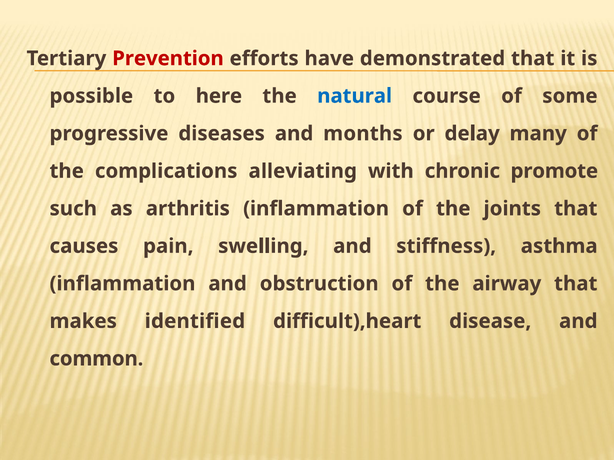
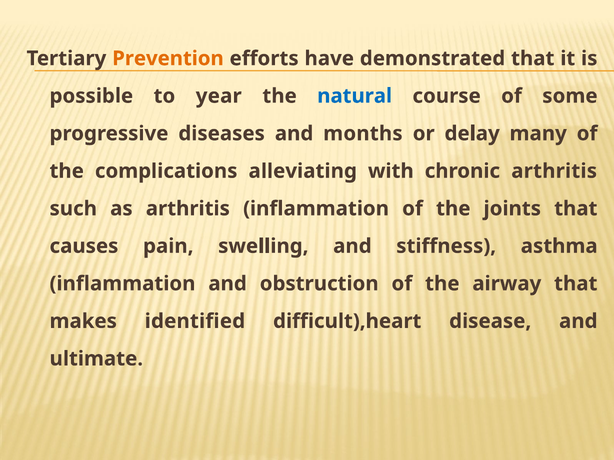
Prevention colour: red -> orange (168, 59)
here: here -> year (219, 96)
chronic promote: promote -> arthritis (554, 171)
common: common -> ultimate (96, 359)
